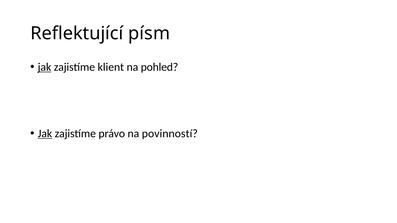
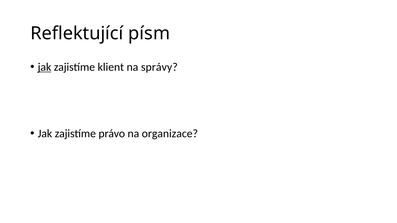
pohled: pohled -> správy (159, 67)
Jak underline: present -> none (45, 134)
povinností: povinností -> organizace (170, 134)
